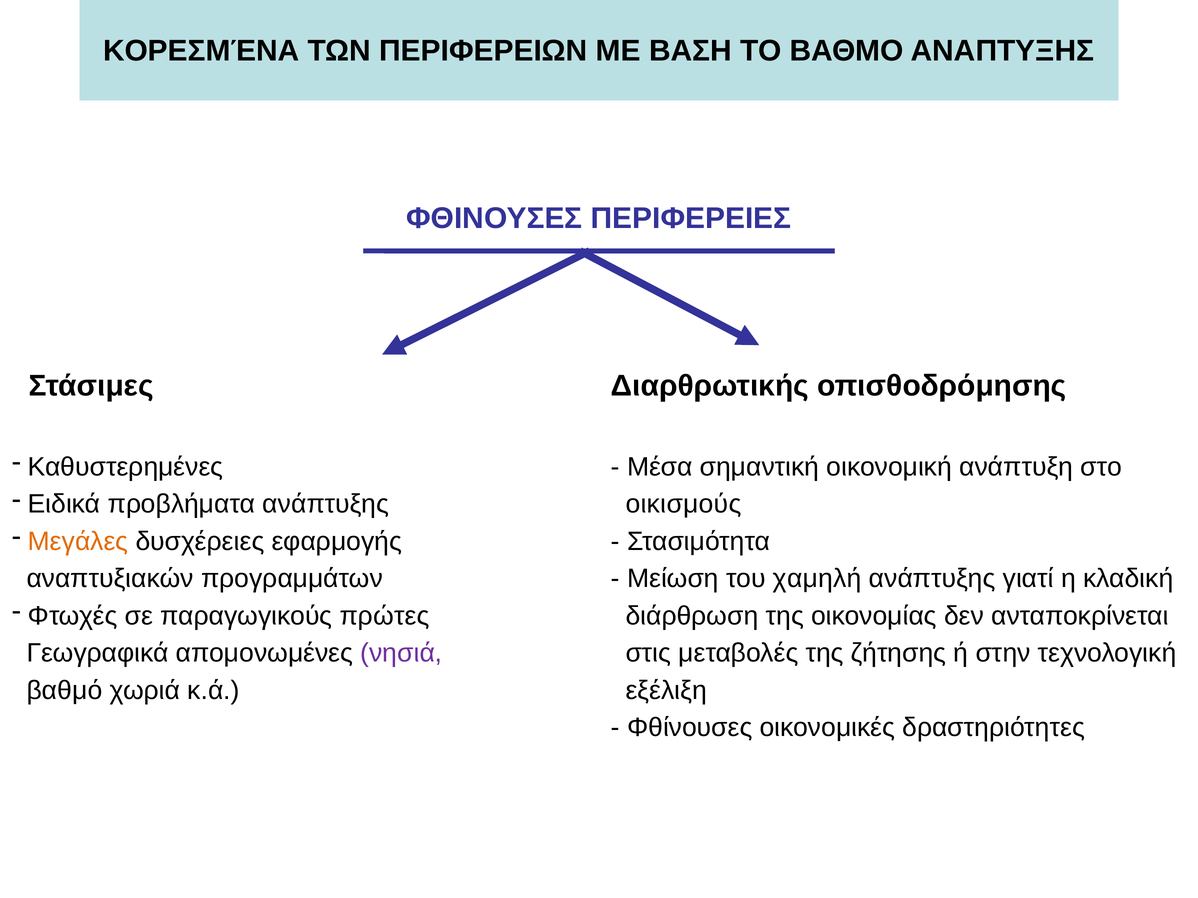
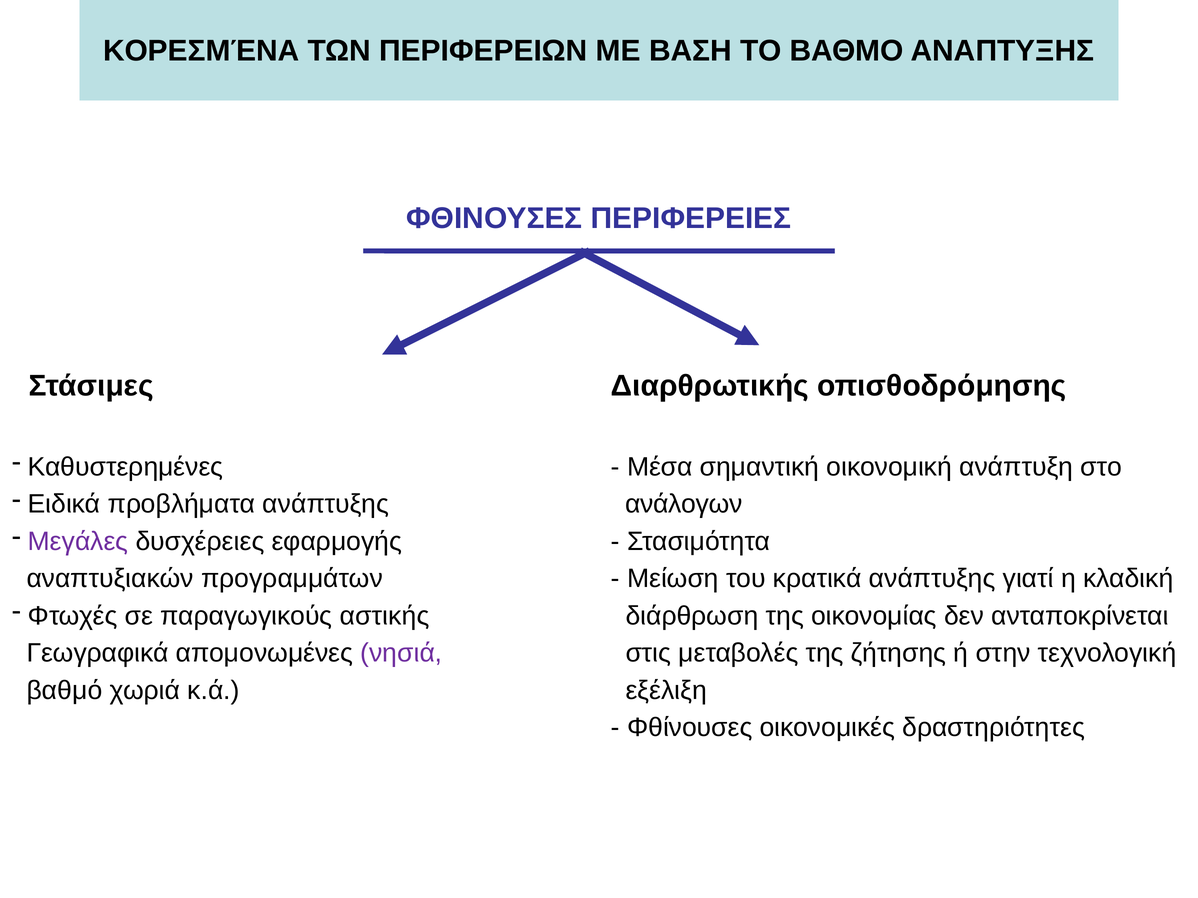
οικισμούς: οικισμούς -> ανάλογων (684, 504)
Μεγάλες colour: orange -> purple (78, 542)
χαμηλή: χαμηλή -> κρατικά (817, 579)
πρώτες: πρώτες -> αστικής (384, 616)
